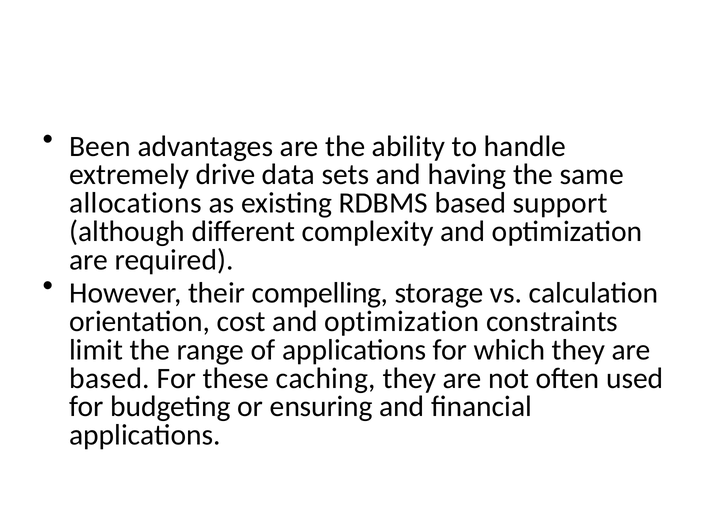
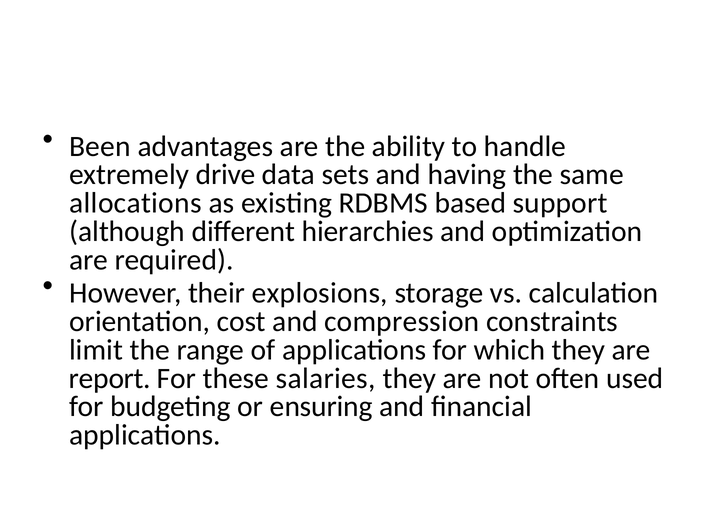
complexity: complexity -> hierarchies (368, 232)
compelling: compelling -> explosions (320, 293)
cost and optimization: optimization -> compression (402, 322)
based: based -> report (110, 379)
caching: caching -> salaries (326, 379)
